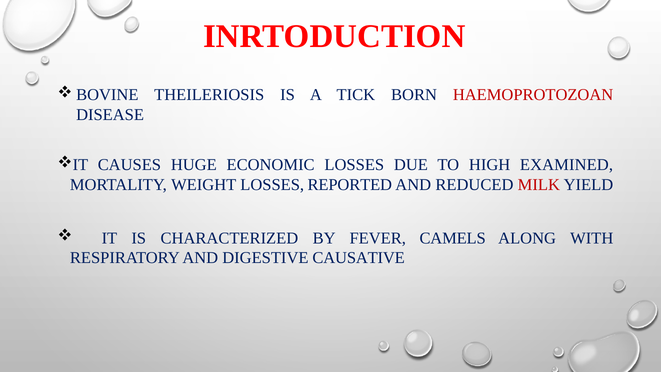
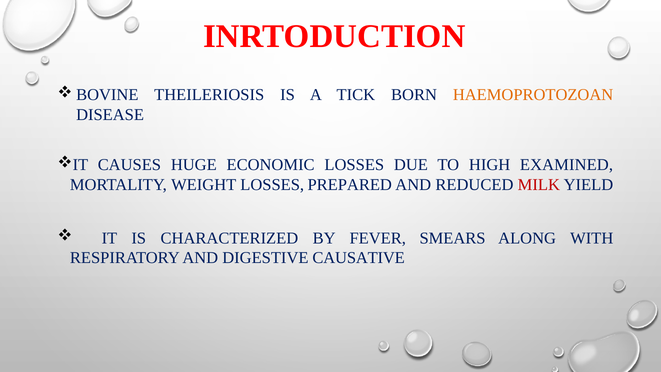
HAEMOPROTOZOAN colour: red -> orange (533, 95)
REPORTED: REPORTED -> PREPARED (350, 185)
CAMELS: CAMELS -> SMEARS (453, 238)
